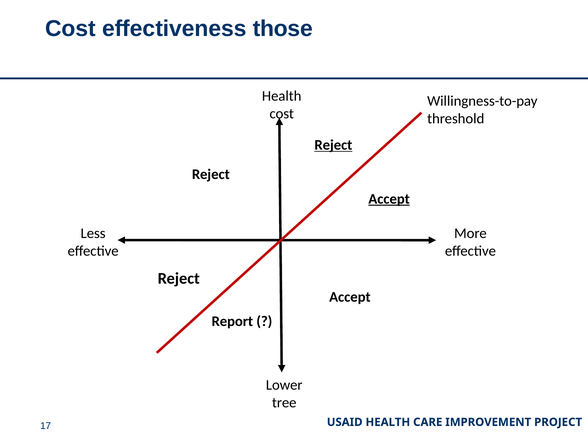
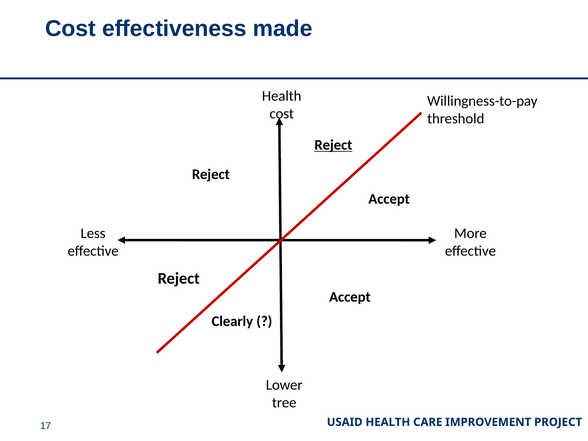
those: those -> made (283, 29)
Accept underline: present -> none (389, 199)
Report: Report -> Clearly (232, 321)
